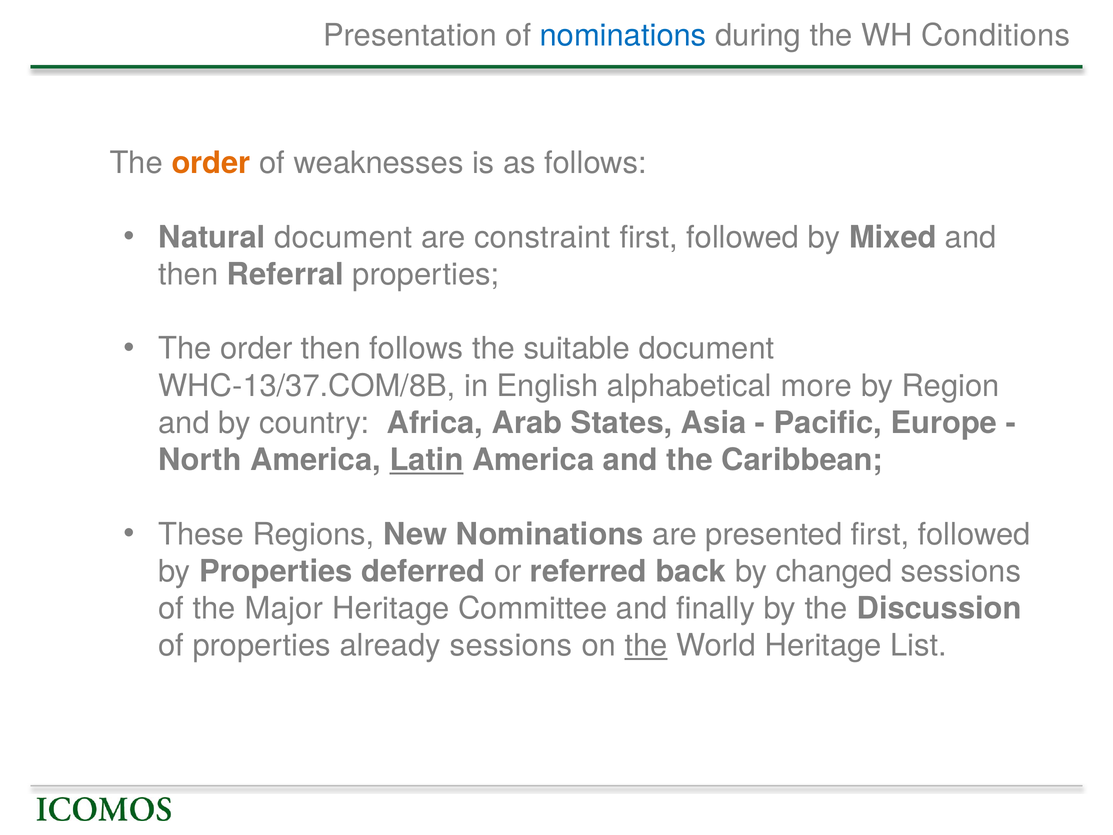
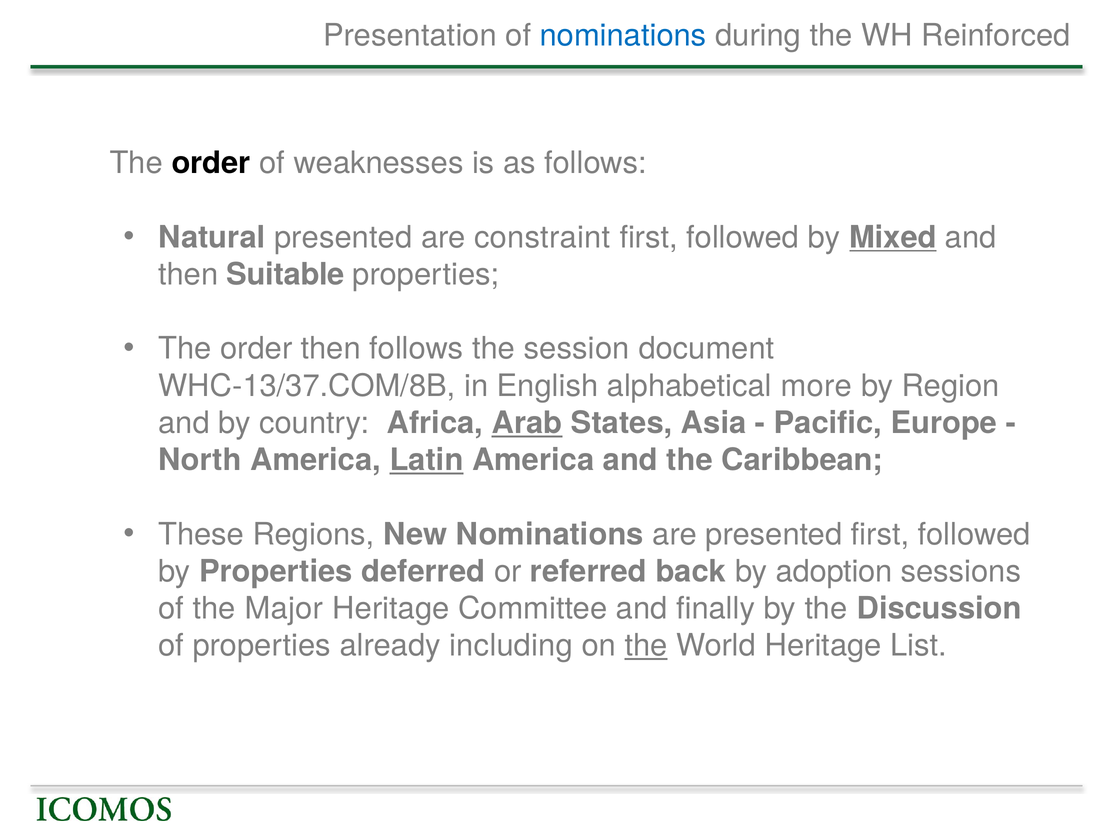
Conditions: Conditions -> Reinforced (996, 36)
order colour: orange -> black (211, 163)
Natural document: document -> presented (343, 237)
Mixed underline: none -> present (893, 237)
Referral: Referral -> Suitable (286, 274)
suitable: suitable -> session (577, 349)
Arab underline: none -> present (527, 423)
changed: changed -> adoption (834, 571)
already sessions: sessions -> including (511, 646)
